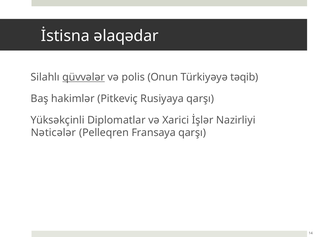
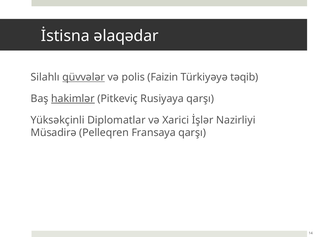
Onun: Onun -> Faizin (163, 77)
hakimlər underline: none -> present (73, 98)
Nəticələr: Nəticələr -> Müsadirə (54, 132)
